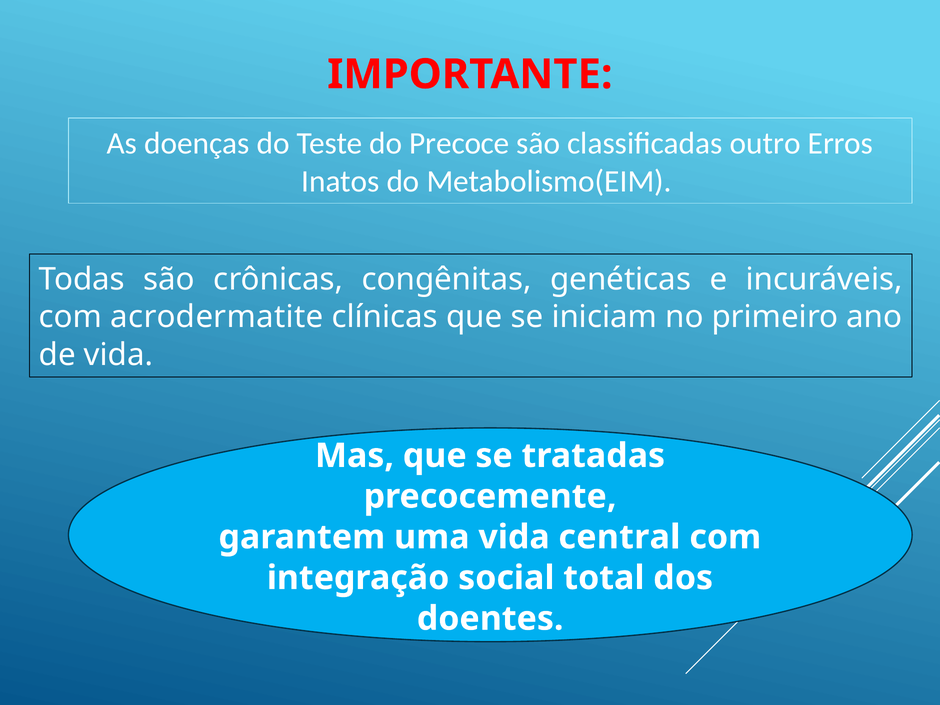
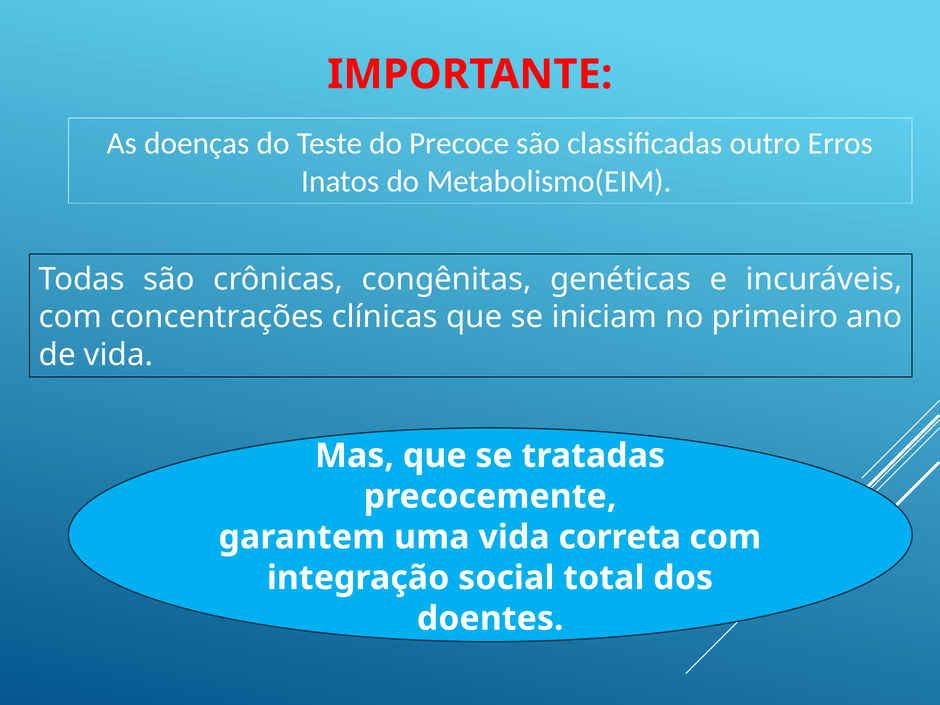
acrodermatite: acrodermatite -> concentrações (217, 317)
central: central -> correta (620, 537)
